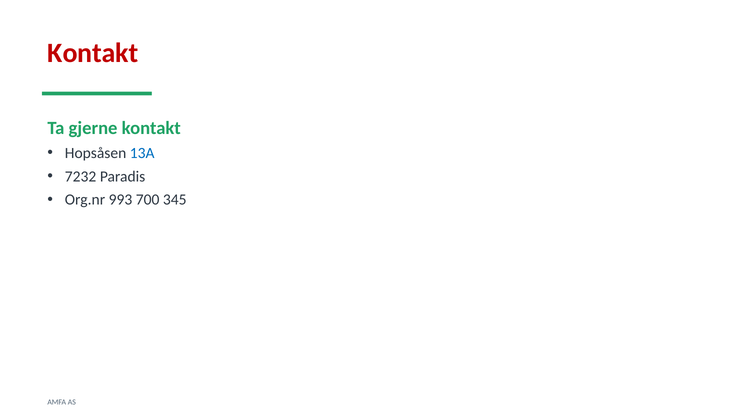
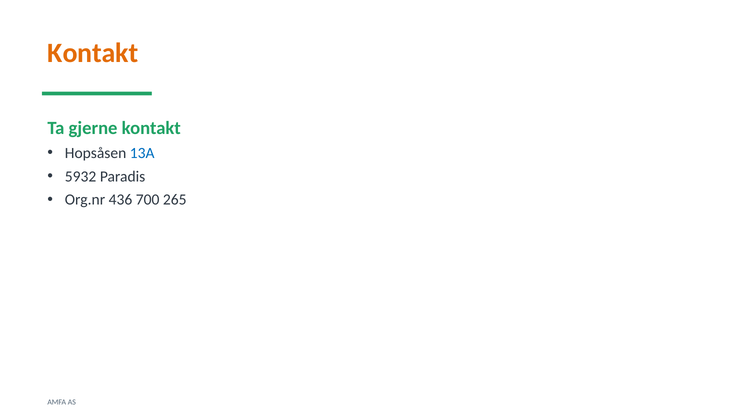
Kontakt colour: red -> orange (93, 53)
7232: 7232 -> 5932 (81, 176)
993: 993 -> 436 (120, 200)
345: 345 -> 265 (175, 200)
